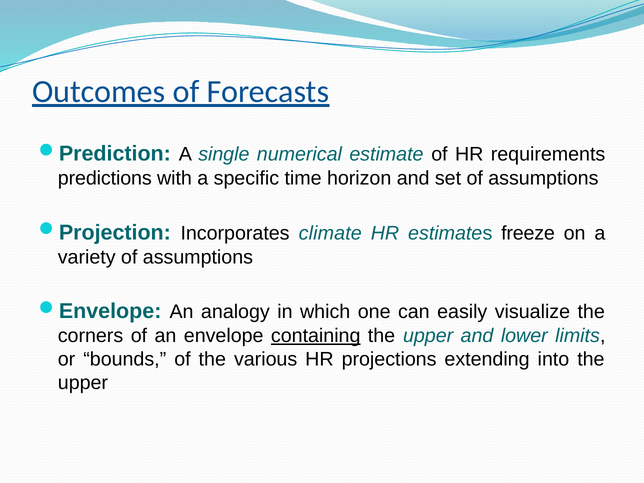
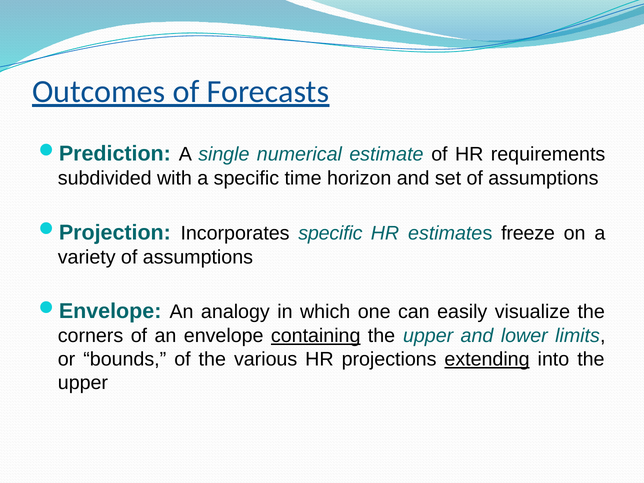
predictions: predictions -> subdivided (105, 178)
Incorporates climate: climate -> specific (330, 233)
extending underline: none -> present (487, 359)
